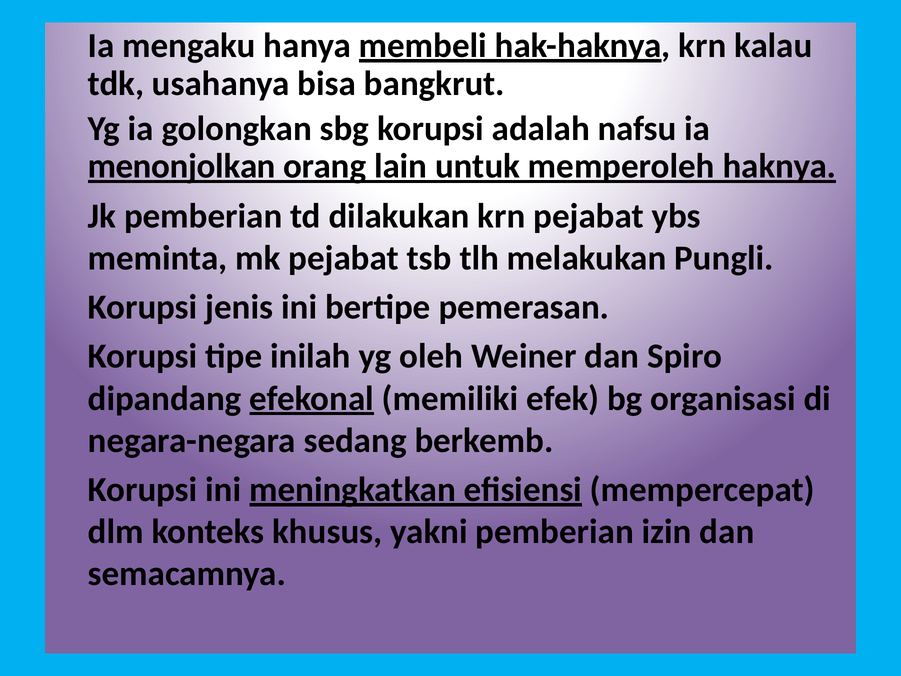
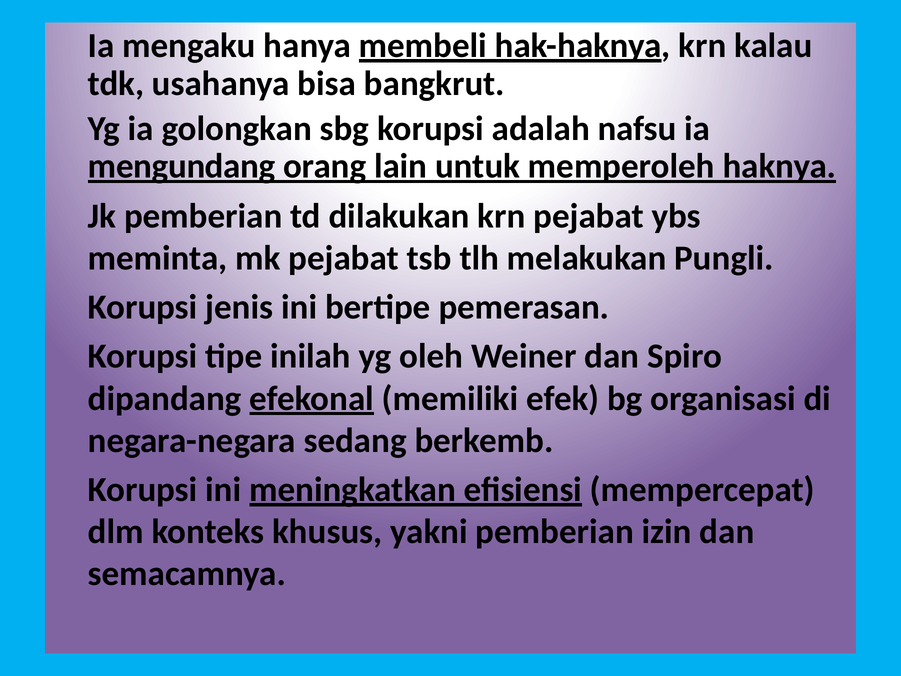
menonjolkan: menonjolkan -> mengundang (182, 166)
